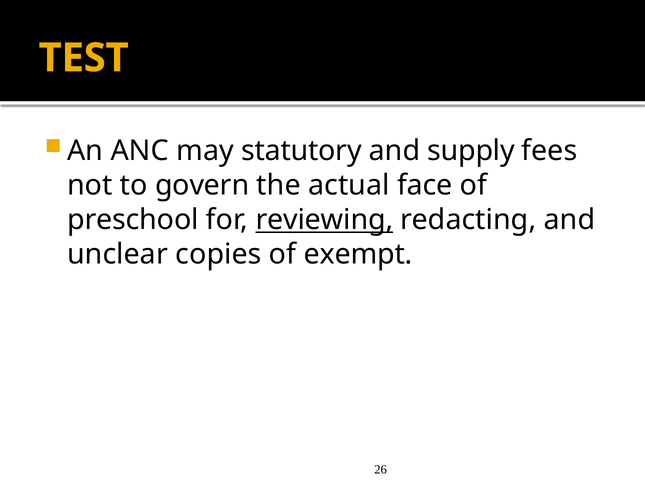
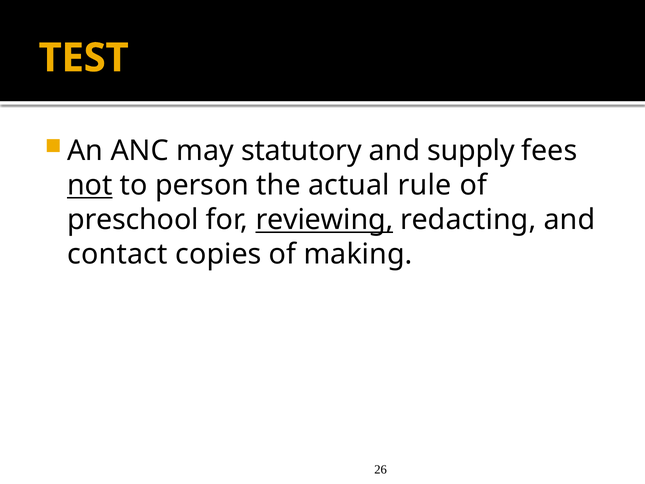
not underline: none -> present (90, 185)
govern: govern -> person (202, 185)
face: face -> rule (425, 185)
unclear: unclear -> contact (117, 254)
exempt: exempt -> making (358, 254)
